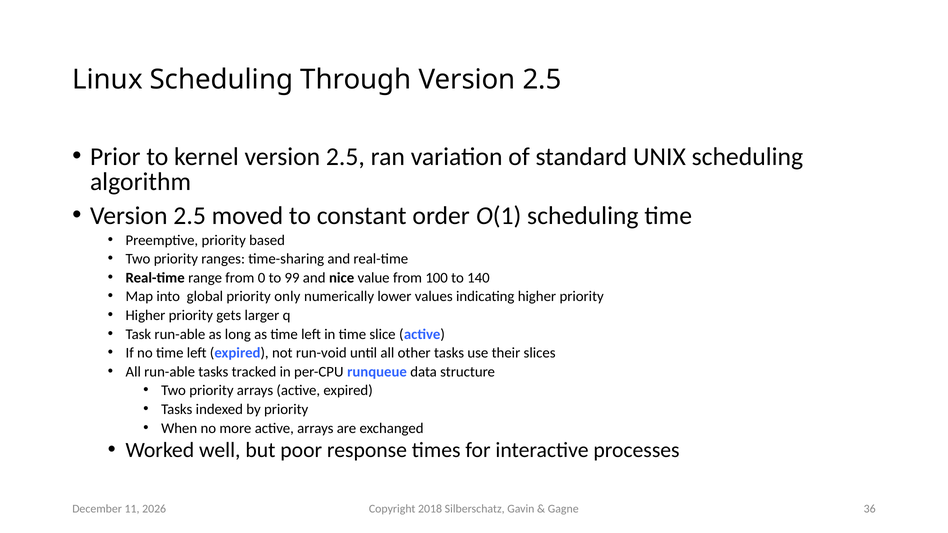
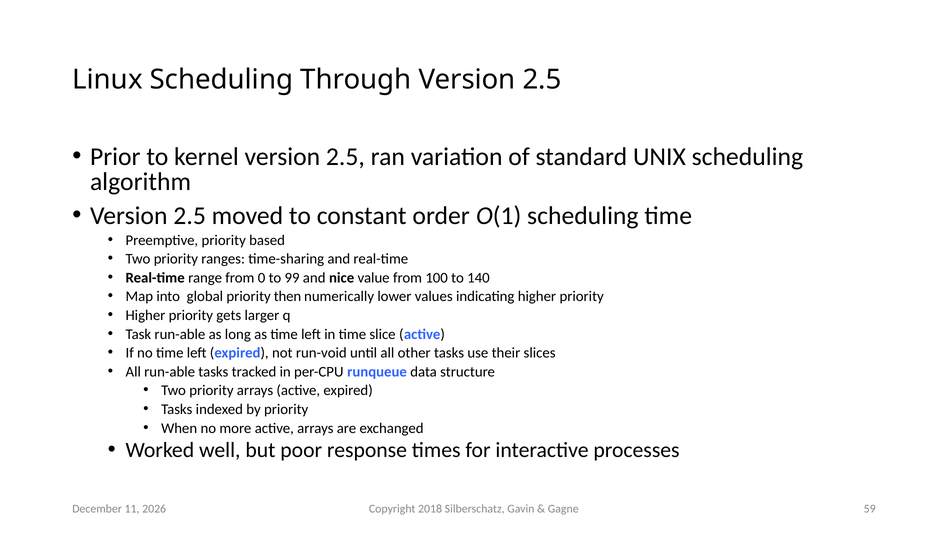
only: only -> then (287, 297)
36: 36 -> 59 (870, 509)
